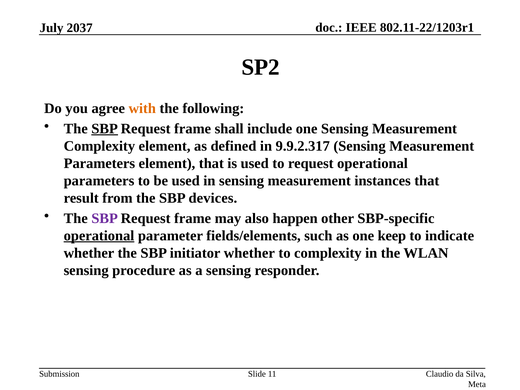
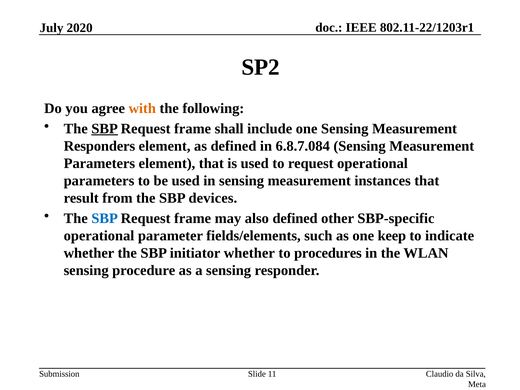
2037: 2037 -> 2020 (80, 28)
Complexity: Complexity -> Responders (99, 146)
9.9.2.317: 9.9.2.317 -> 6.8.7.084 (303, 146)
SBP colour: purple -> blue (105, 218)
also happen: happen -> defined (295, 218)
operational underline: present -> none (99, 236)
to complexity: complexity -> procedures (328, 253)
